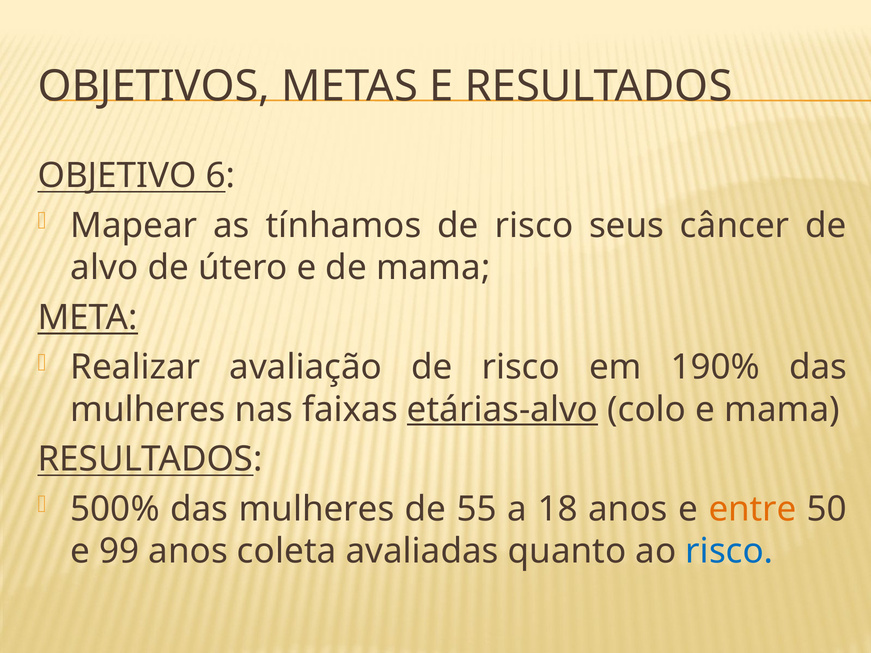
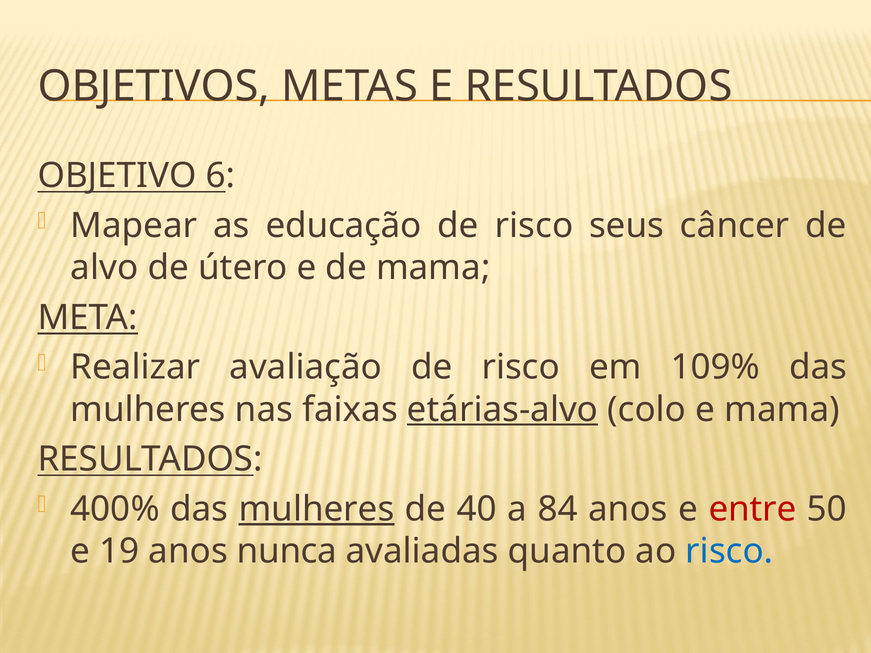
tínhamos: tínhamos -> educação (344, 226)
190%: 190% -> 109% (715, 368)
500%: 500% -> 400% (115, 509)
mulheres underline: none -> present (317, 509)
55: 55 -> 40 (477, 509)
18: 18 -> 84 (558, 509)
entre colour: orange -> red (753, 509)
99: 99 -> 19 (119, 551)
coleta: coleta -> nunca (287, 551)
